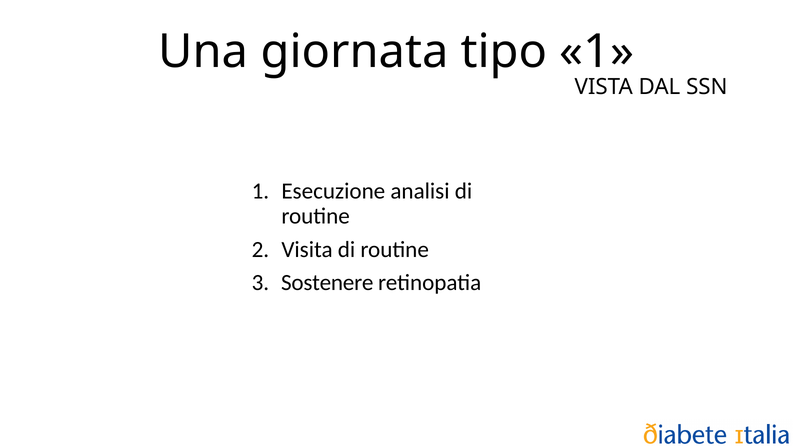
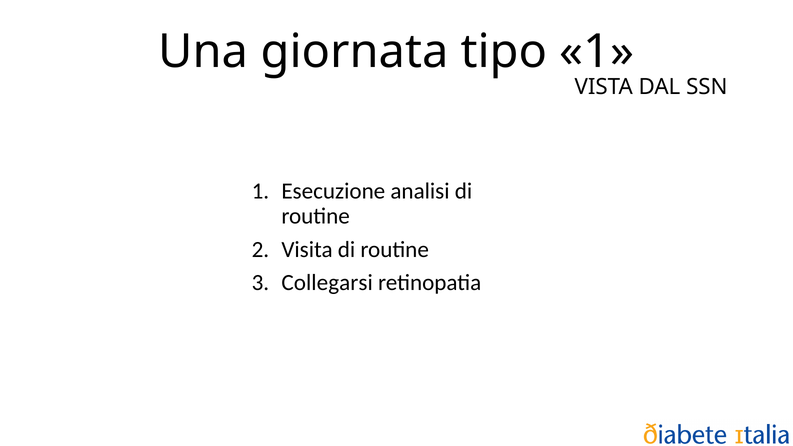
Sostenere: Sostenere -> Collegarsi (327, 283)
